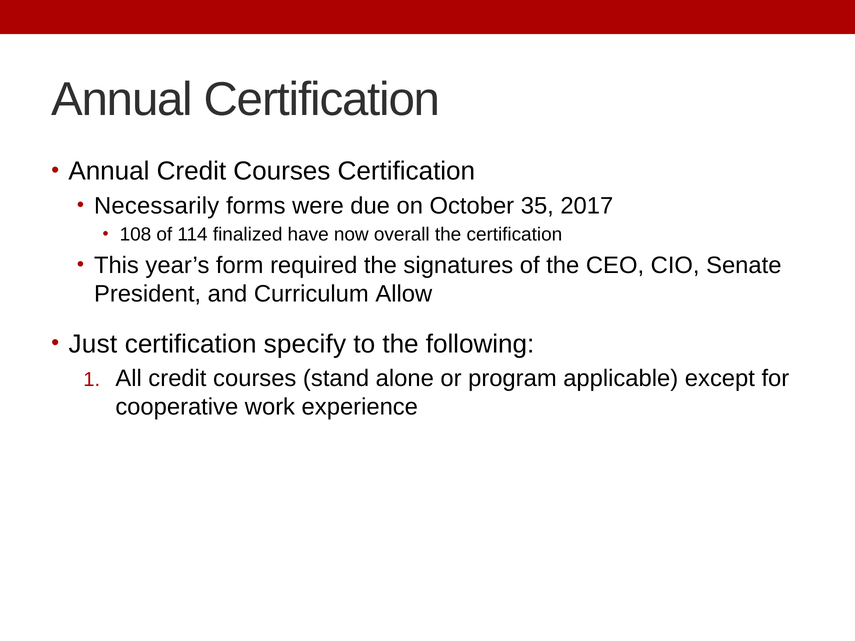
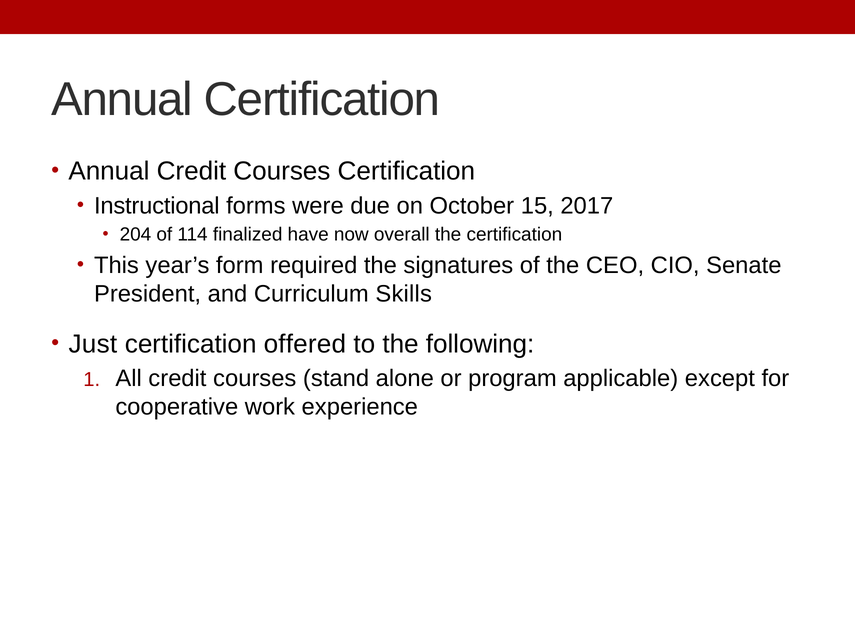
Necessarily: Necessarily -> Instructional (157, 206)
35: 35 -> 15 (537, 206)
108: 108 -> 204 (135, 235)
Allow: Allow -> Skills (404, 294)
specify: specify -> offered (305, 344)
